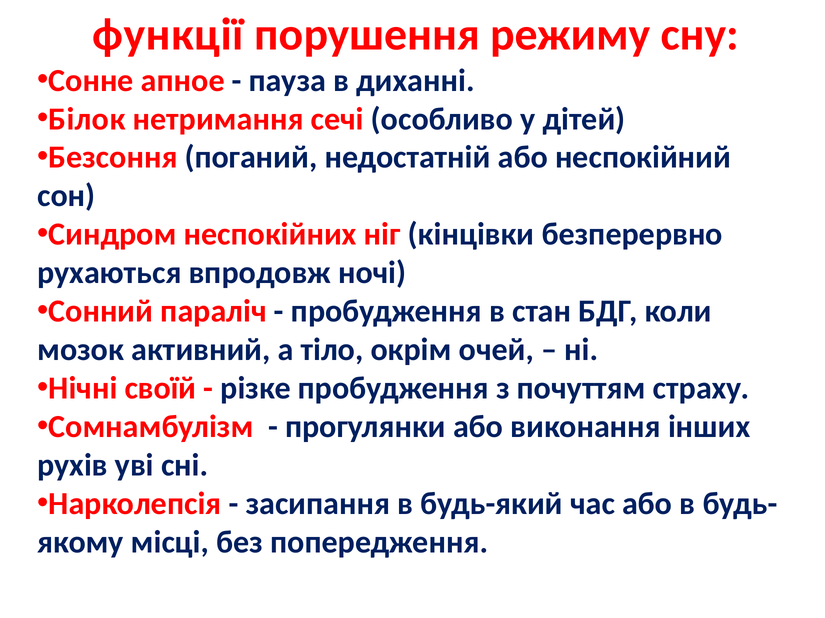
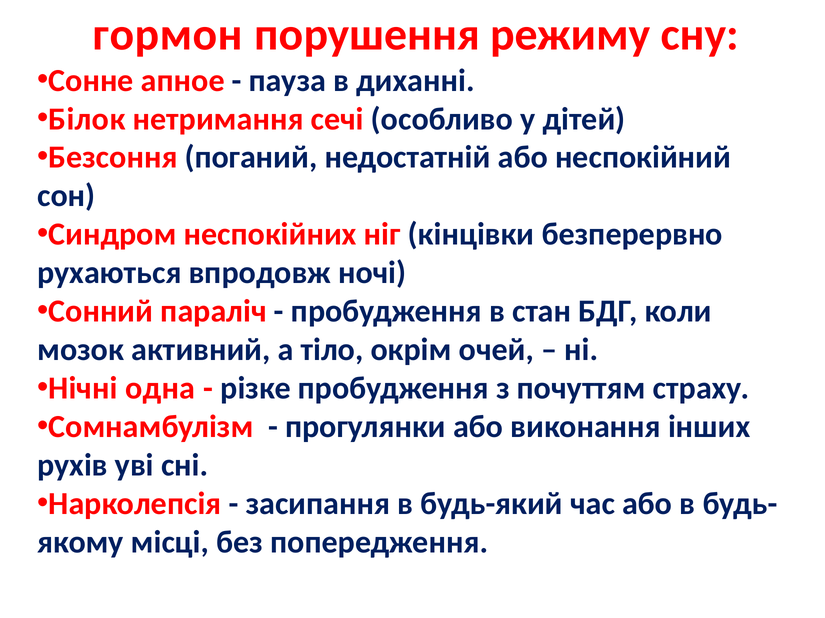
функції: функції -> гормон (168, 35)
своїй: своїй -> одна (160, 389)
